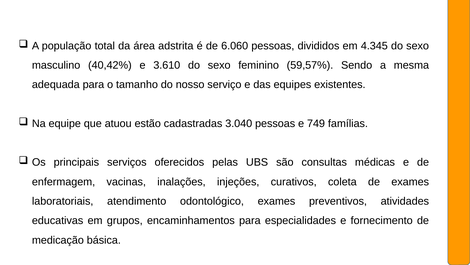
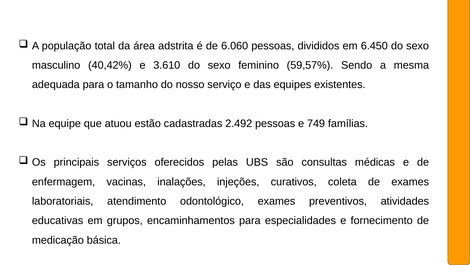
4.345: 4.345 -> 6.450 (374, 46)
3.040: 3.040 -> 2.492 (239, 123)
